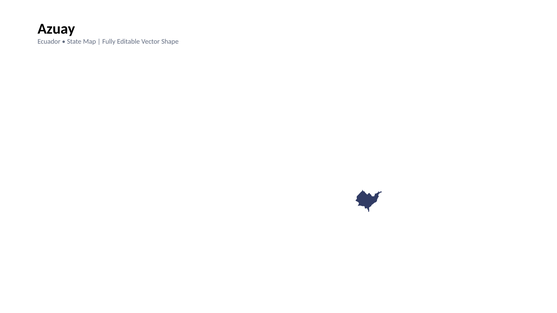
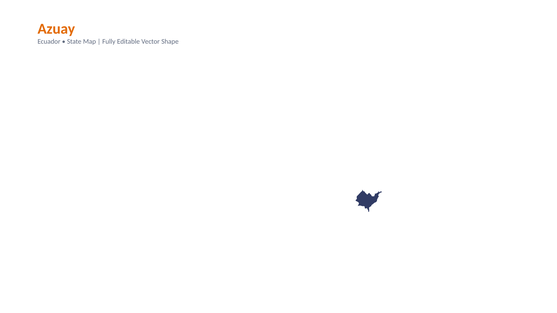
Azuay colour: black -> orange (56, 29)
